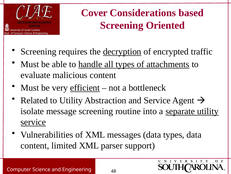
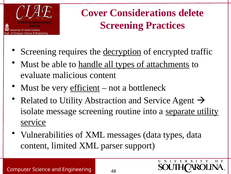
based: based -> delete (191, 13)
Oriented: Oriented -> Practices (165, 25)
